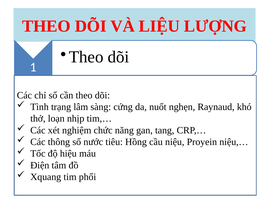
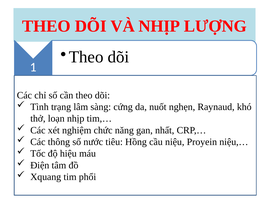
VÀ LIỆU: LIỆU -> NHỊP (159, 26)
tang: tang -> nhất (165, 130)
